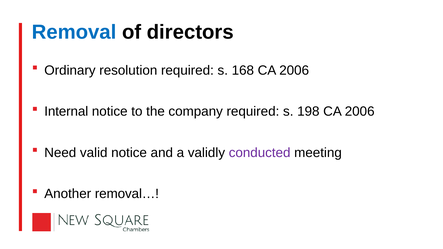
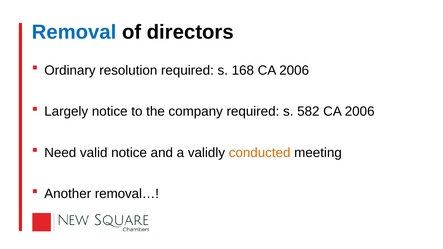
Internal: Internal -> Largely (66, 112)
198: 198 -> 582 (308, 112)
conducted colour: purple -> orange (260, 153)
